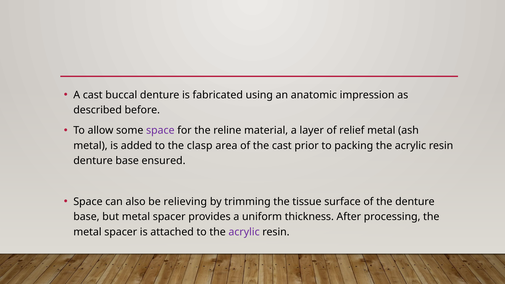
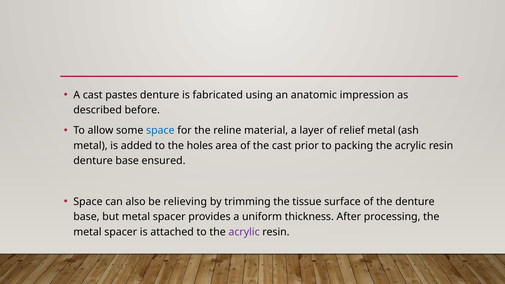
buccal: buccal -> pastes (121, 95)
space colour: purple -> blue (160, 131)
clasp: clasp -> holes (200, 146)
